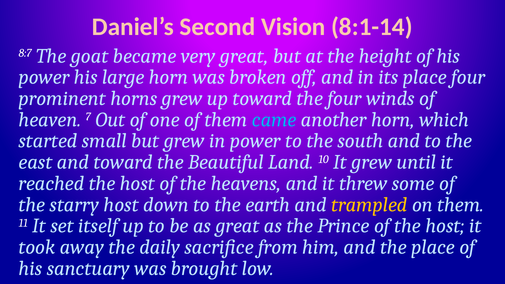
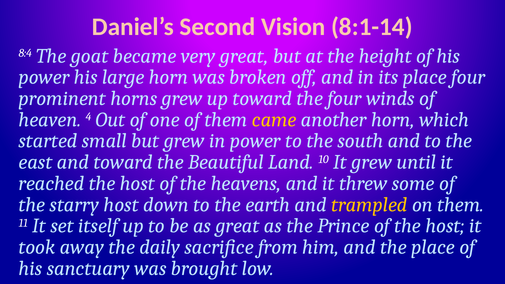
8:7: 8:7 -> 8:4 (25, 53)
7: 7 -> 4 (88, 117)
came colour: light blue -> yellow (274, 120)
